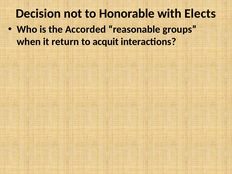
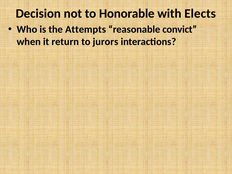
Accorded: Accorded -> Attempts (86, 29)
groups: groups -> convict (180, 29)
acquit: acquit -> jurors (106, 42)
